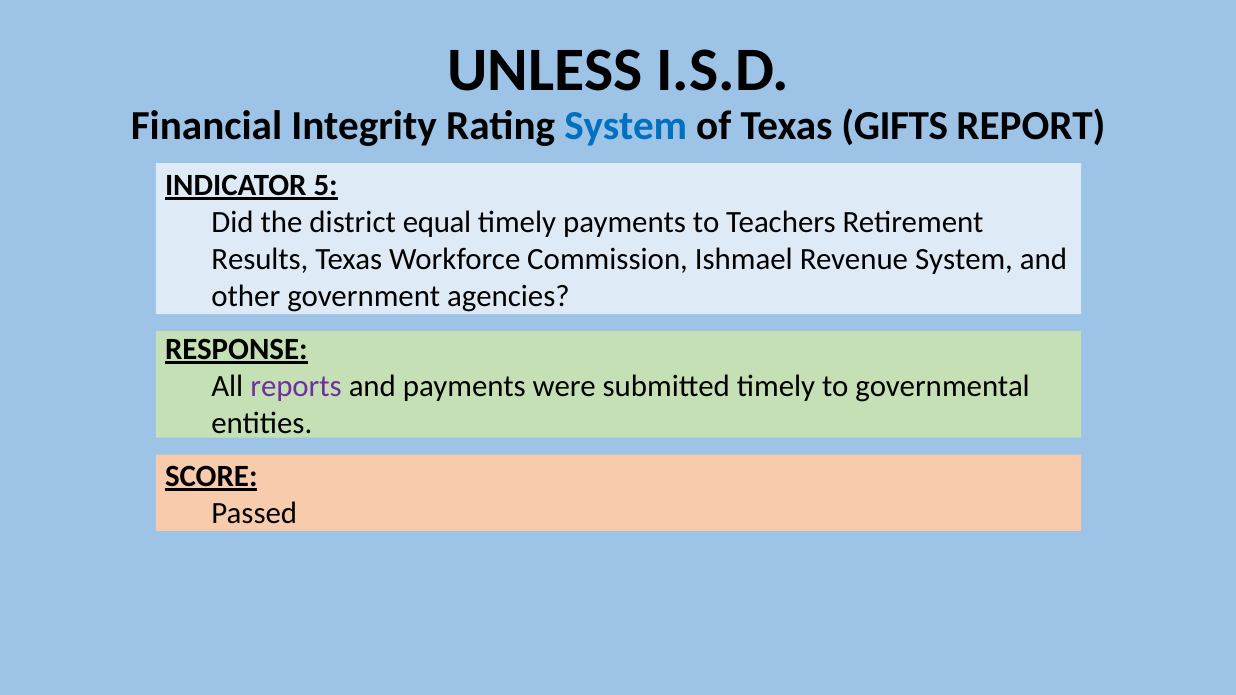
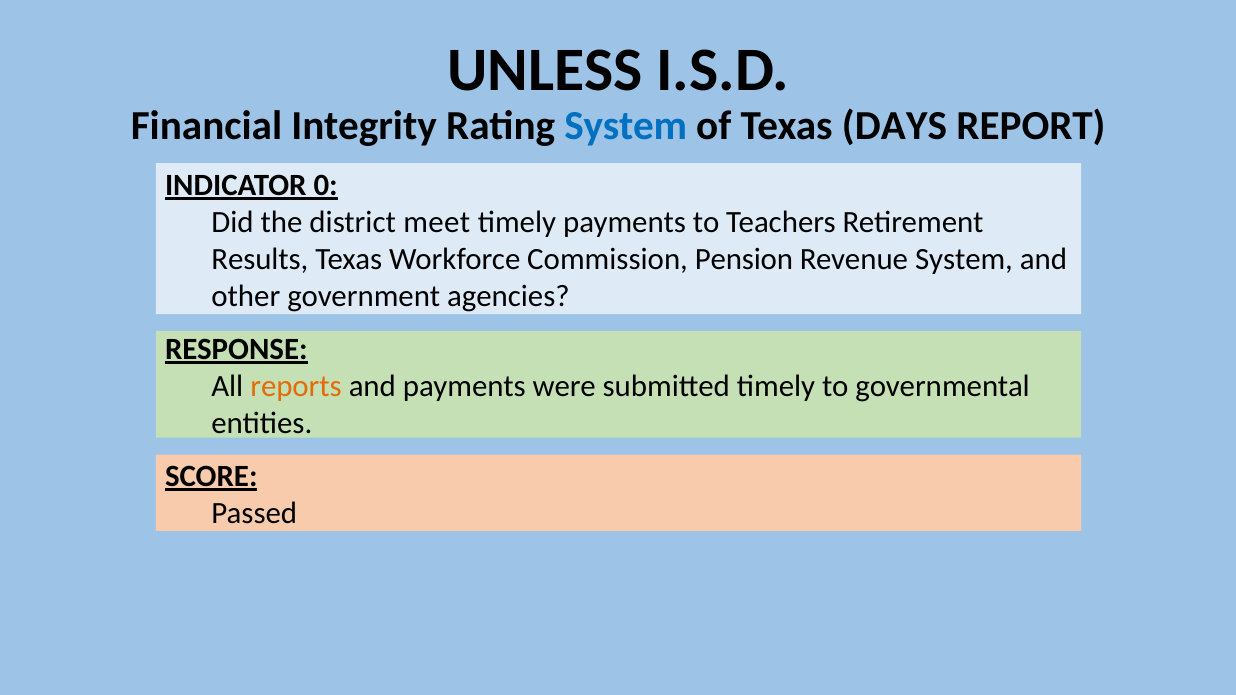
GIFTS: GIFTS -> DAYS (894, 126)
5: 5 -> 0 (326, 185)
equal: equal -> meet (437, 222)
Ishmael: Ishmael -> Pension (744, 259)
reports colour: purple -> orange (296, 387)
